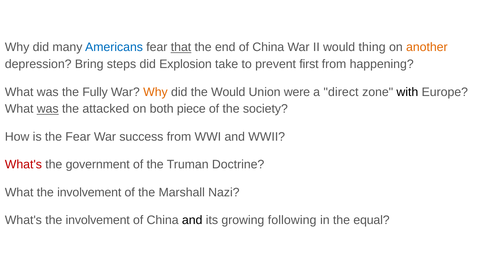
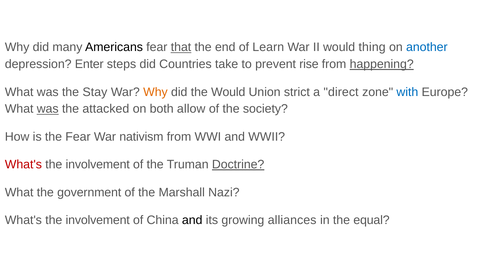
Americans colour: blue -> black (114, 47)
end of China: China -> Learn (268, 47)
another colour: orange -> blue (427, 47)
Bring: Bring -> Enter (89, 64)
Explosion: Explosion -> Countries (185, 64)
first: first -> rise (309, 64)
happening underline: none -> present (382, 64)
Fully: Fully -> Stay (95, 92)
were: were -> strict (297, 92)
with colour: black -> blue (407, 92)
piece: piece -> allow (191, 109)
success: success -> nativism (141, 137)
government: government -> involvement (98, 164)
Doctrine underline: none -> present (238, 164)
What the involvement: involvement -> government (89, 192)
following: following -> alliances (292, 220)
